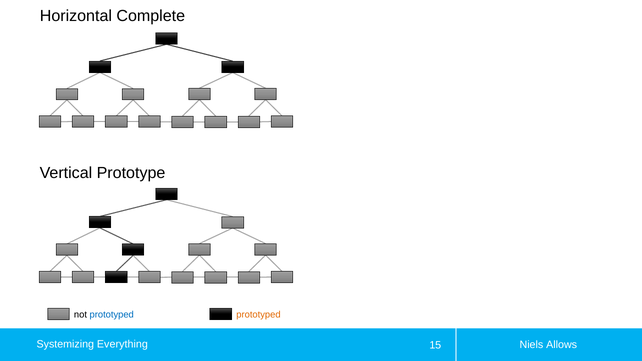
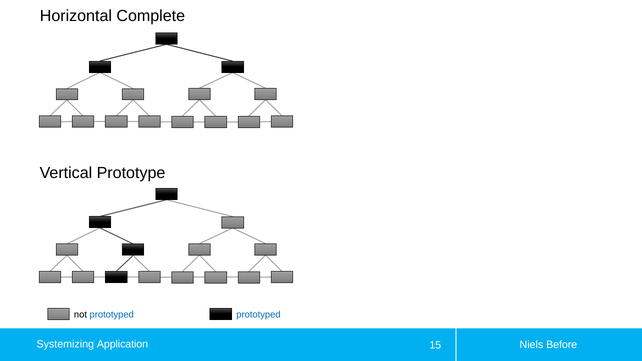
prototyped colour: orange -> blue (258, 315)
Everything: Everything -> Application (123, 344)
Allows: Allows -> Before (562, 345)
